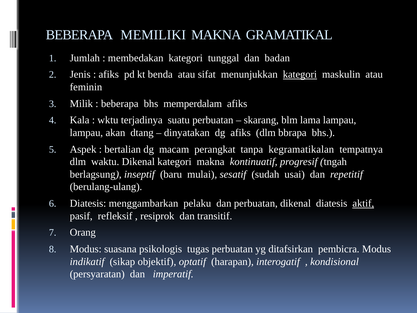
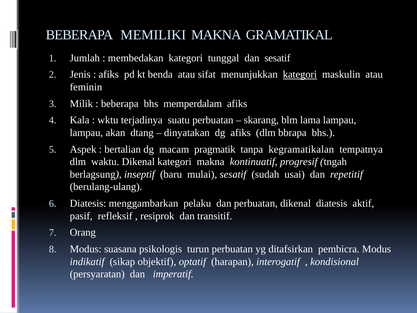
dan badan: badan -> sesatif (277, 58)
perangkat: perangkat -> pragmatik (215, 149)
aktif underline: present -> none (363, 203)
tugas: tugas -> turun (198, 249)
